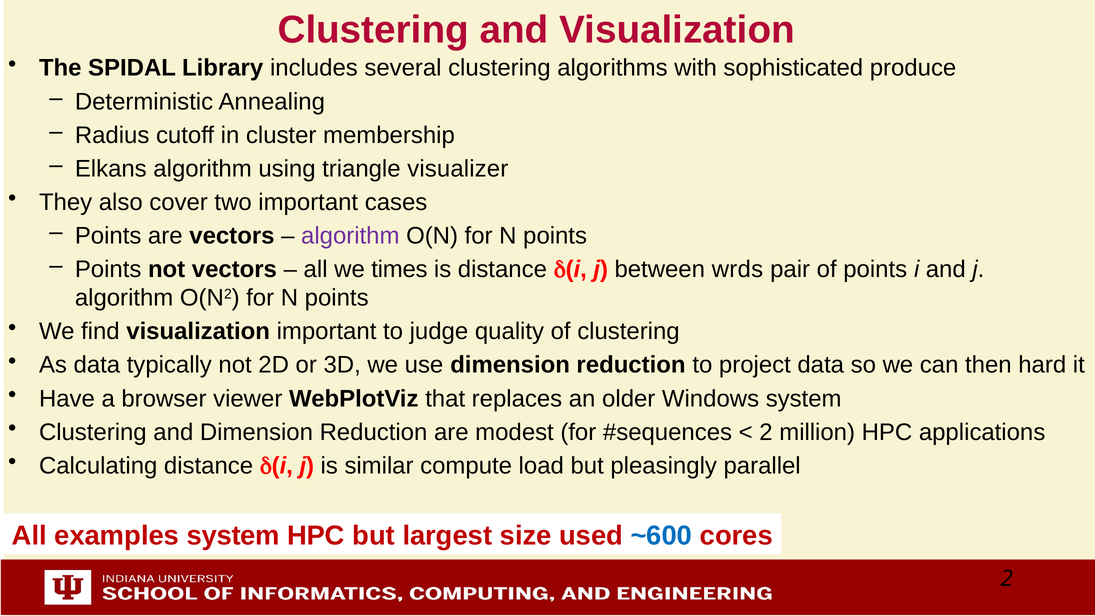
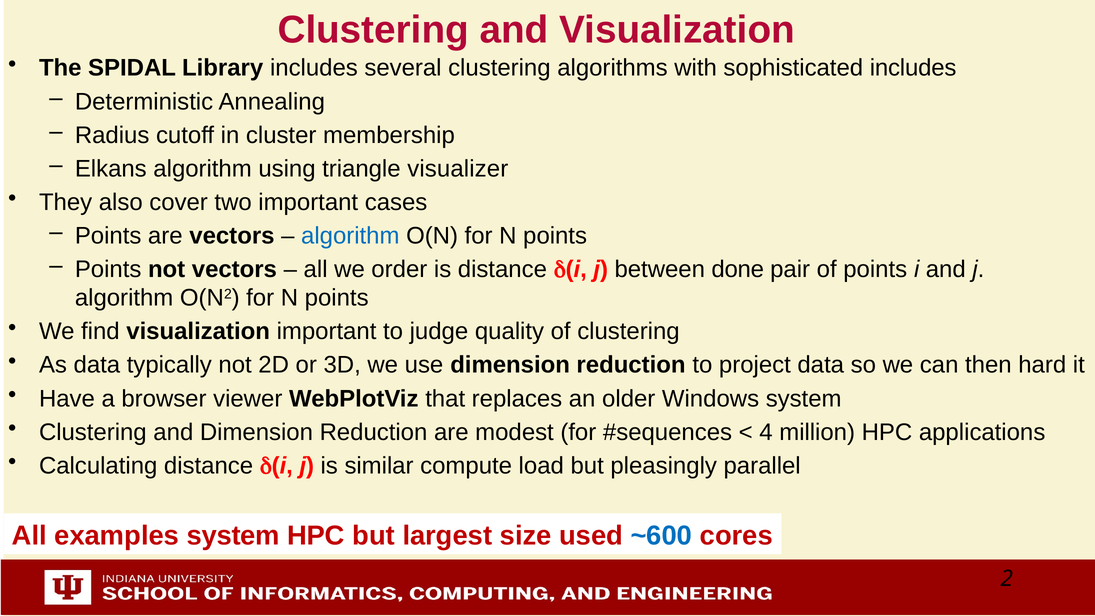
sophisticated produce: produce -> includes (913, 68)
algorithm colour: purple -> blue (350, 236)
times: times -> order (399, 269)
wrds: wrds -> done (738, 269)
2: 2 -> 4 (766, 432)
